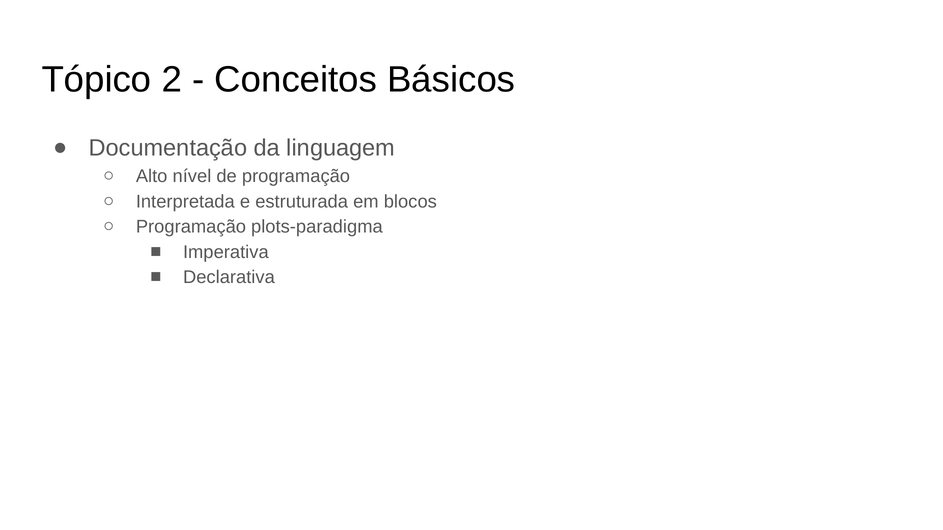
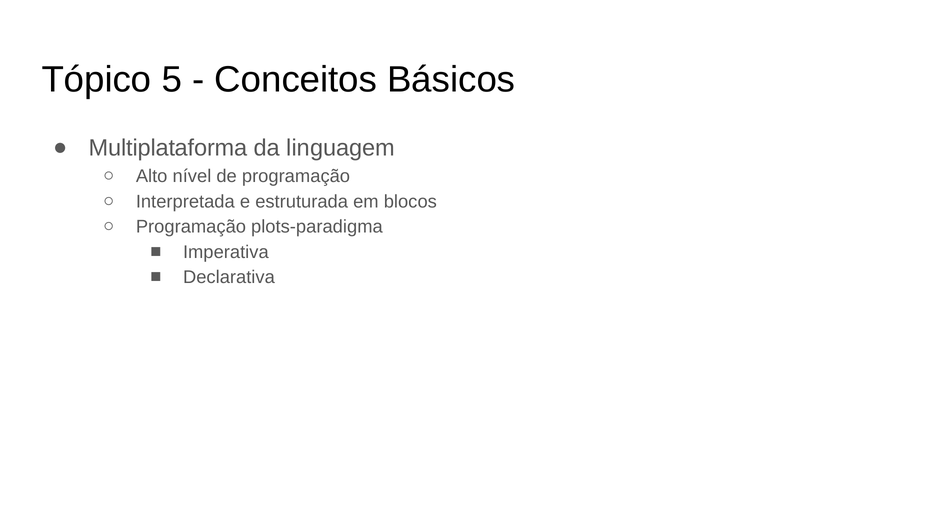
2: 2 -> 5 (172, 80)
Documentação: Documentação -> Multiplataforma (168, 148)
